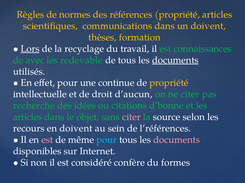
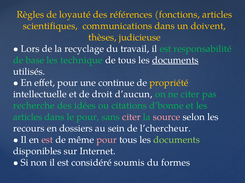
normes: normes -> loyauté (75, 15)
références propriété: propriété -> fonctions (177, 15)
formation: formation -> judicieuse (140, 37)
Lors underline: present -> none (30, 49)
connaissances: connaissances -> responsabilité (203, 49)
avec: avec -> base (35, 60)
redevable: redevable -> technique (81, 60)
le objet: objet -> pour (88, 118)
source colour: white -> pink (167, 118)
en doivent: doivent -> dossiers (76, 129)
l’références: l’références -> l’chercheur (165, 129)
pour colour: light blue -> pink (107, 140)
documents colour: pink -> light green (177, 140)
confère: confère -> soumis (129, 163)
